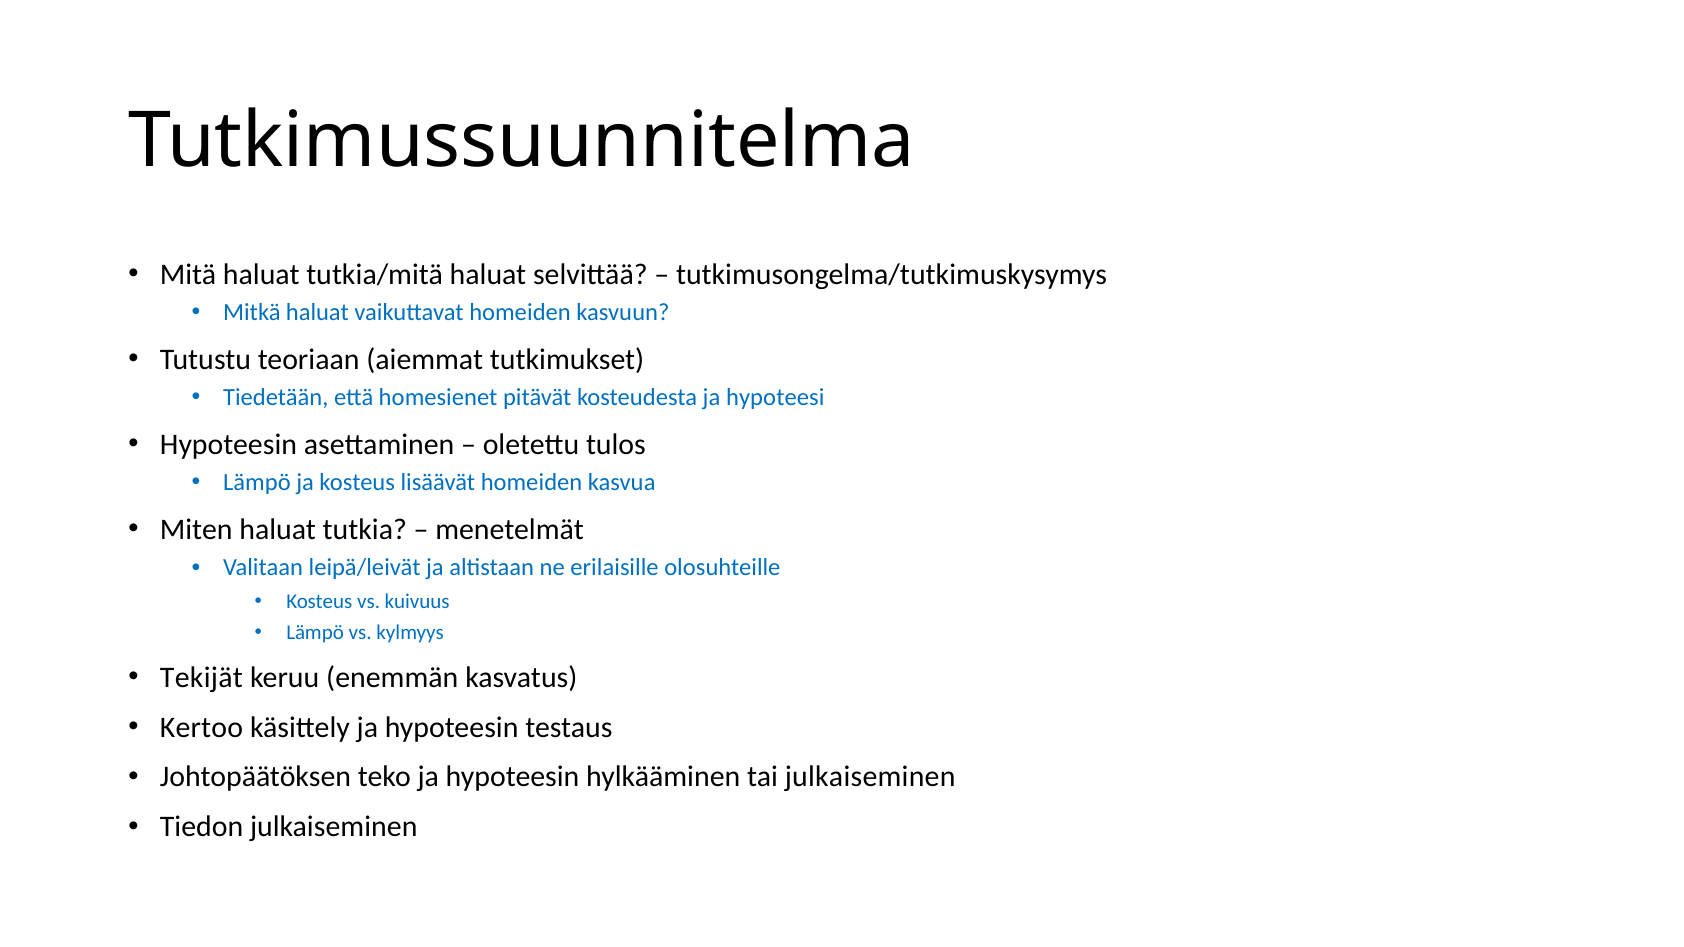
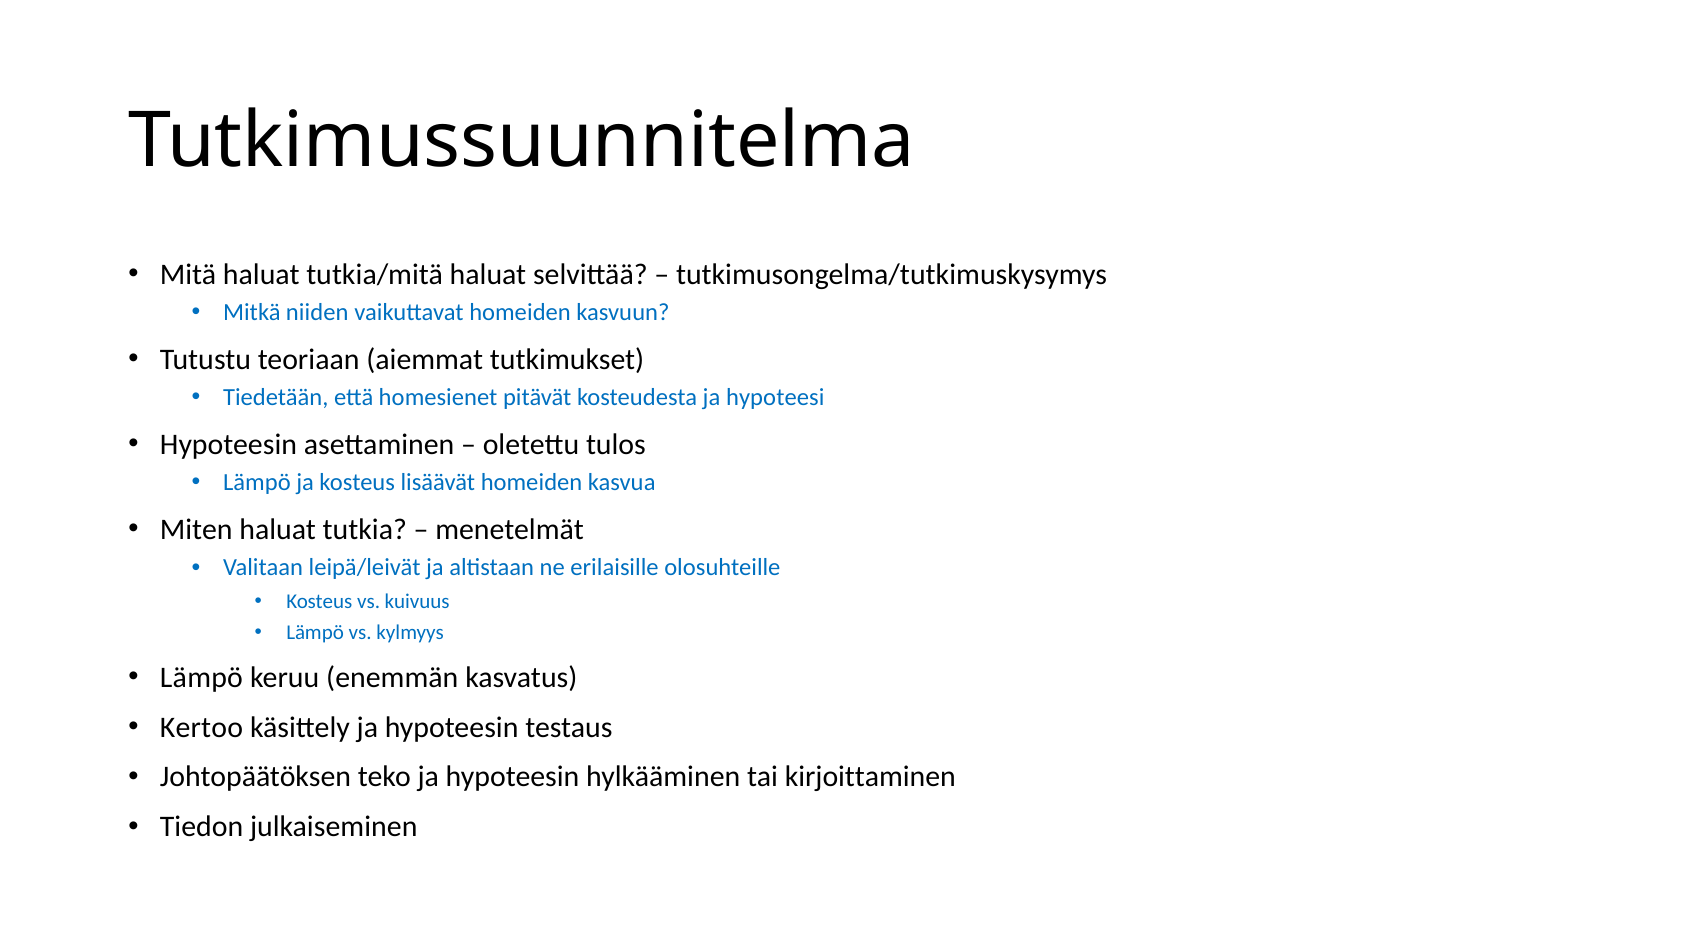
Mitkä haluat: haluat -> niiden (317, 313)
Tekijät: Tekijät -> Lämpö (201, 678)
tai julkaiseminen: julkaiseminen -> kirjoittaminen (870, 777)
